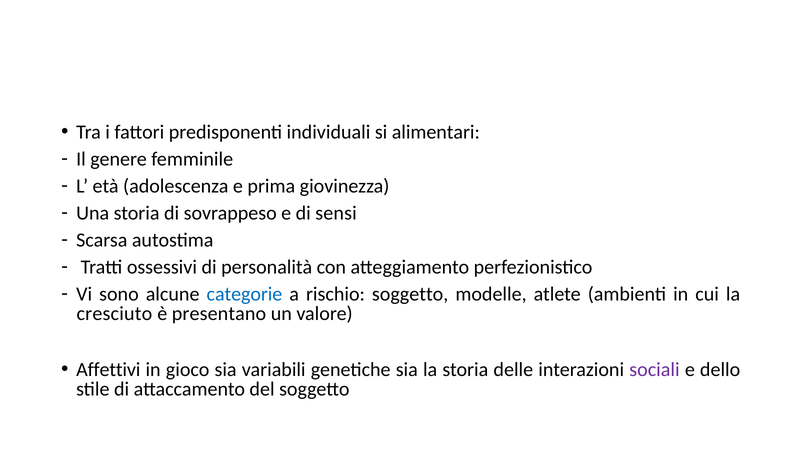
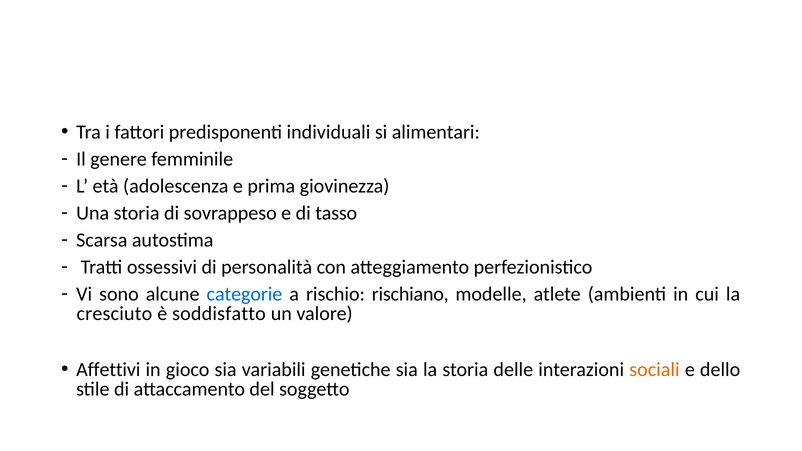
sensi: sensi -> tasso (336, 213)
rischio soggetto: soggetto -> rischiano (410, 294)
presentano: presentano -> soddisfatto (219, 314)
sociali colour: purple -> orange (655, 370)
